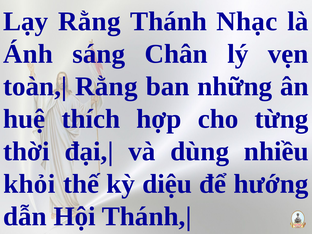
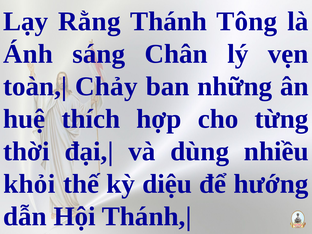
Nhạc: Nhạc -> Tông (247, 21)
Rằng: Rằng -> Chảy (106, 86)
